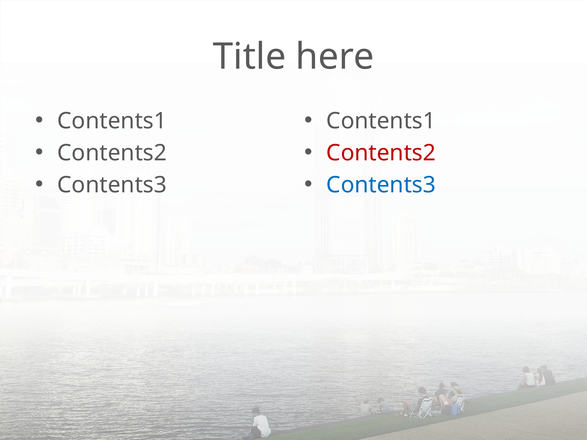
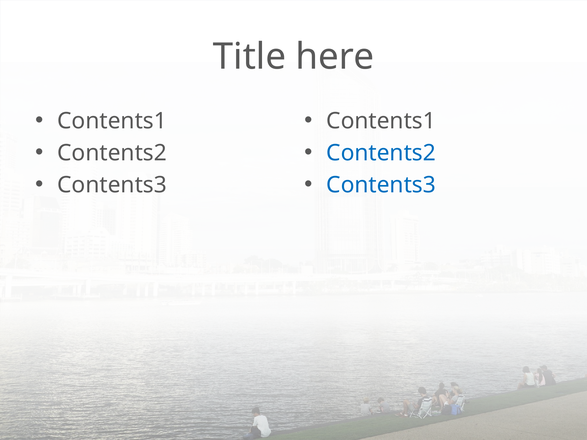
Contents2 colour: red -> blue (381, 153)
